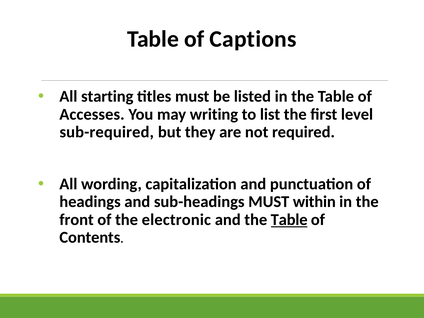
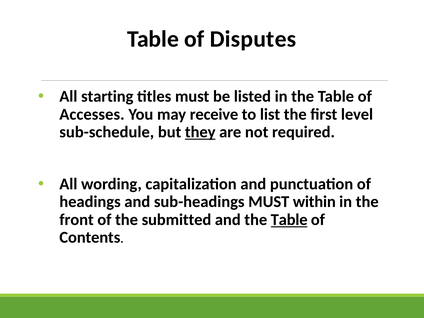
Captions: Captions -> Disputes (253, 39)
writing: writing -> receive (214, 114)
sub-required: sub-required -> sub-schedule (107, 132)
they underline: none -> present (200, 132)
electronic: electronic -> submitted (176, 220)
